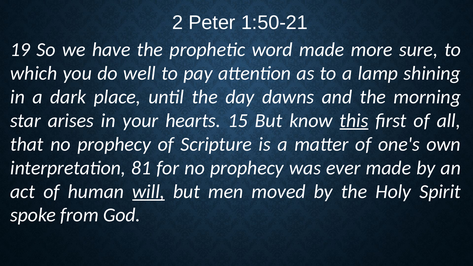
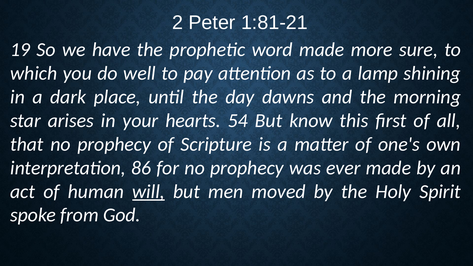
1:50-21: 1:50-21 -> 1:81-21 (274, 23)
15: 15 -> 54 (238, 121)
this underline: present -> none (354, 121)
81: 81 -> 86 (141, 168)
